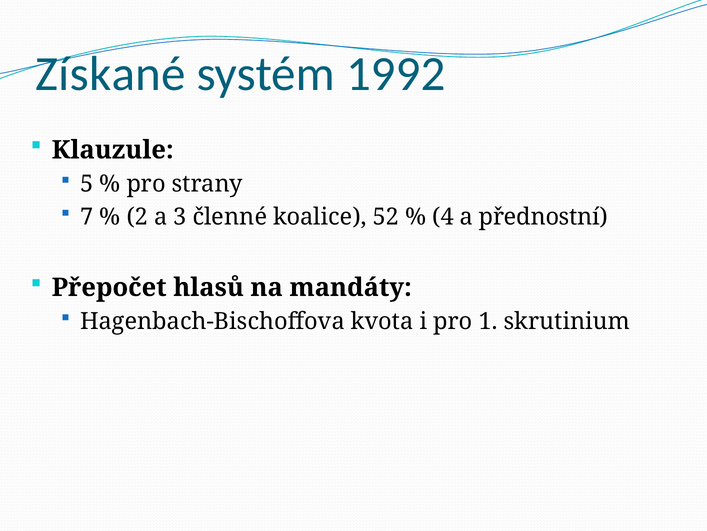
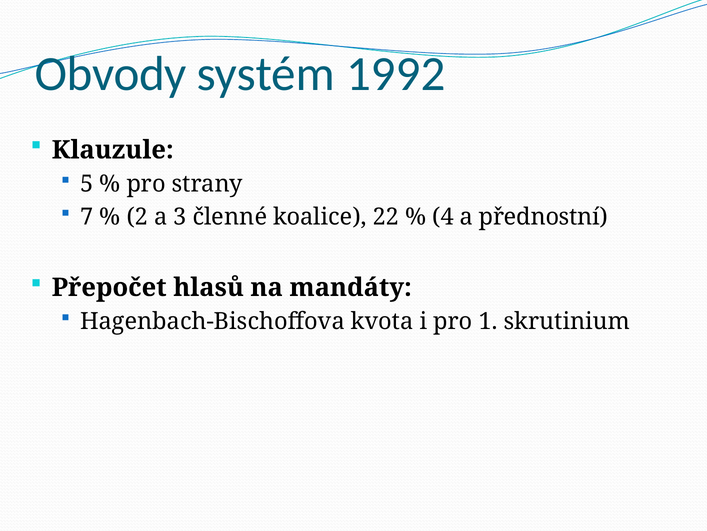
Získané: Získané -> Obvody (111, 74)
52: 52 -> 22 (386, 217)
